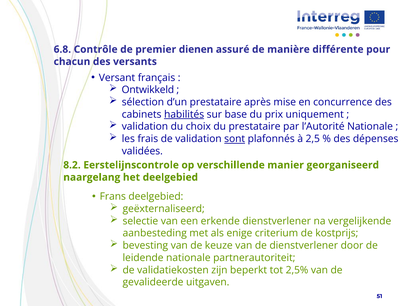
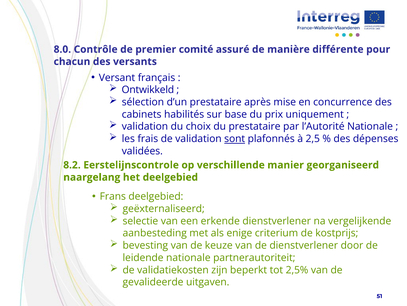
6.8: 6.8 -> 8.0 (62, 49)
dienen: dienen -> comité (196, 49)
habilités underline: present -> none (184, 114)
